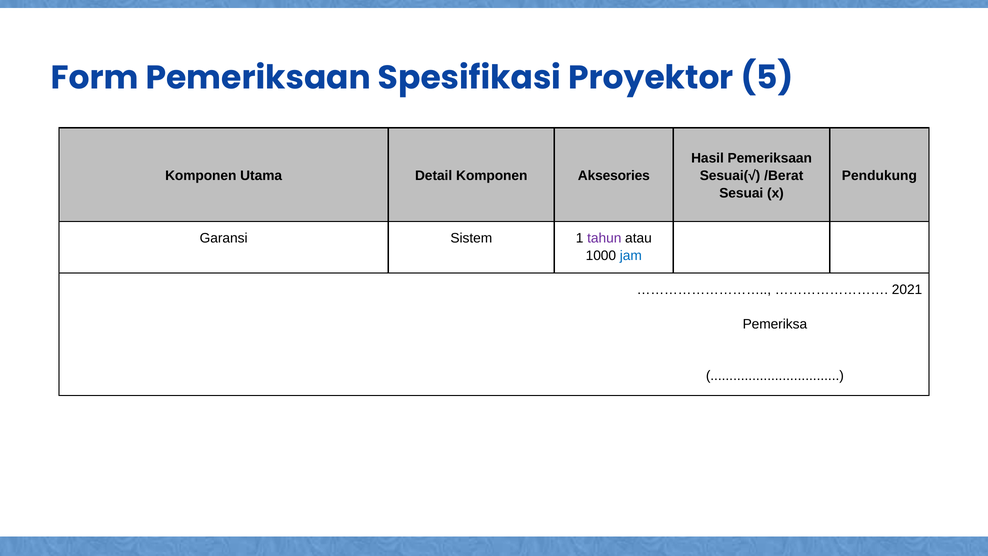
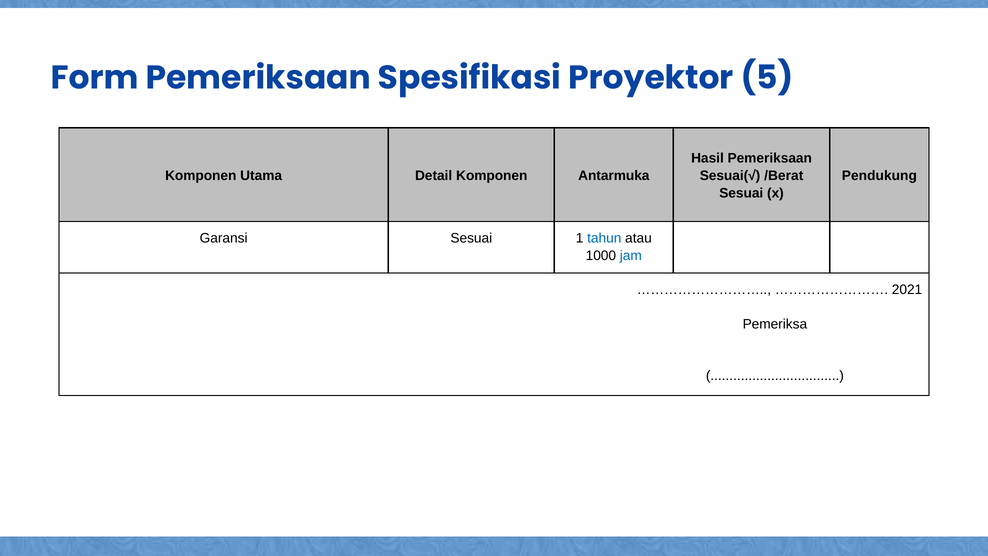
Aksesories: Aksesories -> Antarmuka (614, 176)
Garansi Sistem: Sistem -> Sesuai (471, 238)
tahun colour: purple -> blue (604, 238)
